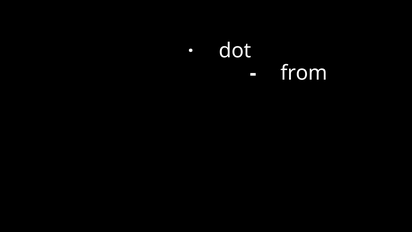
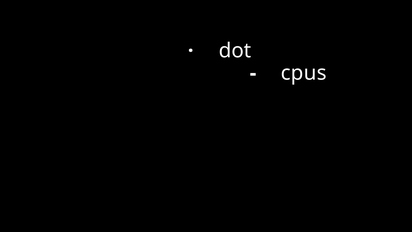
from: from -> cpus (304, 73)
